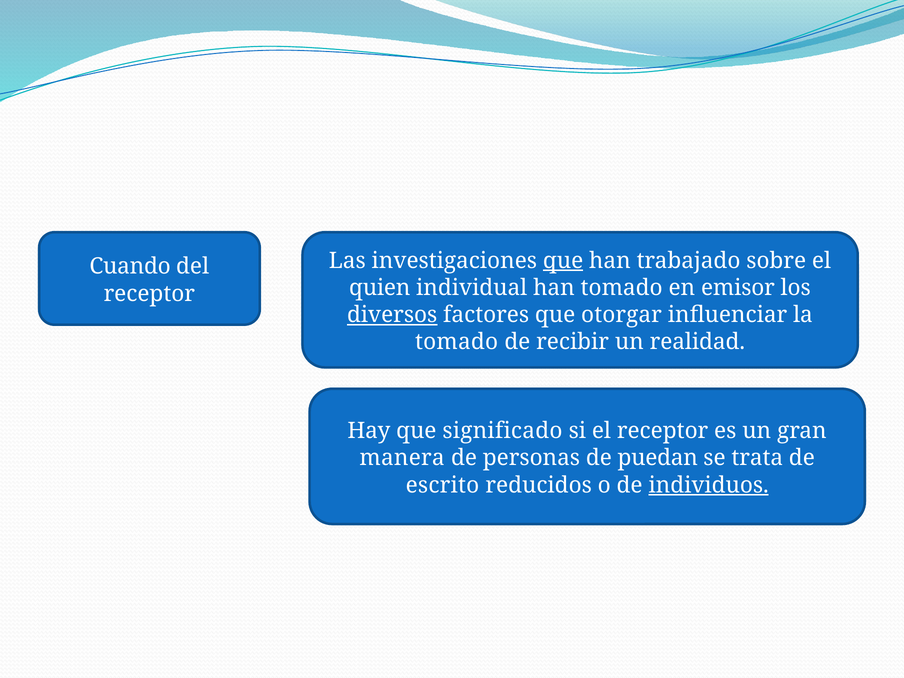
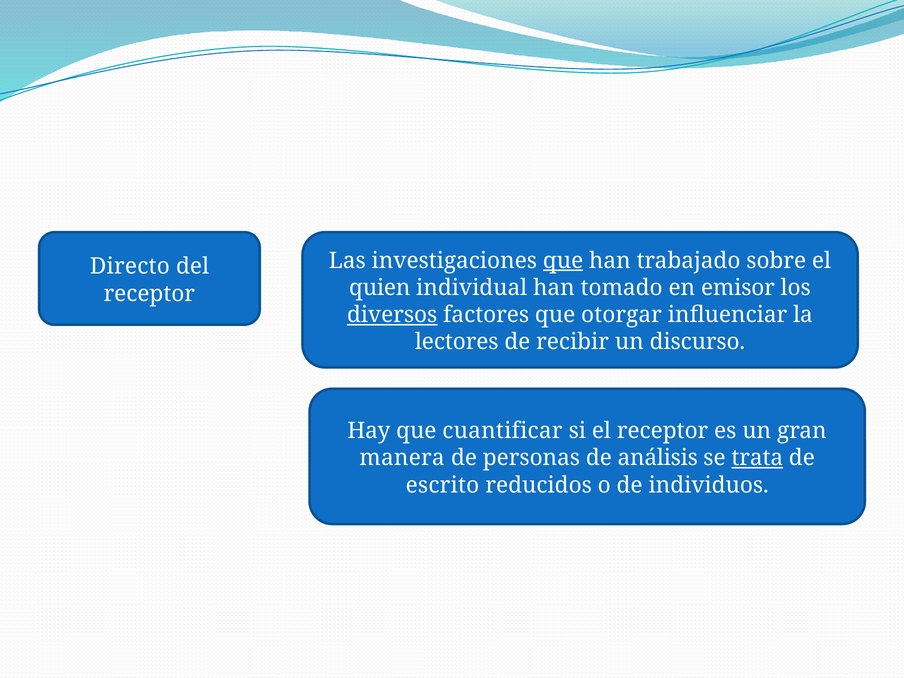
Cuando: Cuando -> Directo (130, 266)
tomado: tomado -> lectores (457, 342)
realidad: realidad -> discurso (697, 342)
significado: significado -> cuantificar (502, 431)
puedan: puedan -> análisis (658, 458)
trata underline: none -> present (757, 458)
individuos underline: present -> none (709, 485)
